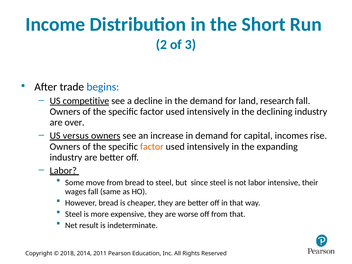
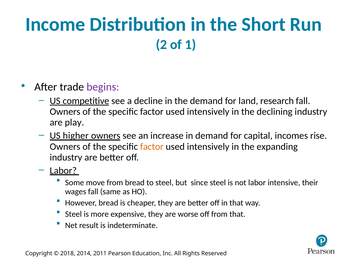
3: 3 -> 1 (191, 45)
begins colour: blue -> purple (103, 87)
over: over -> play (74, 123)
versus: versus -> higher (76, 136)
